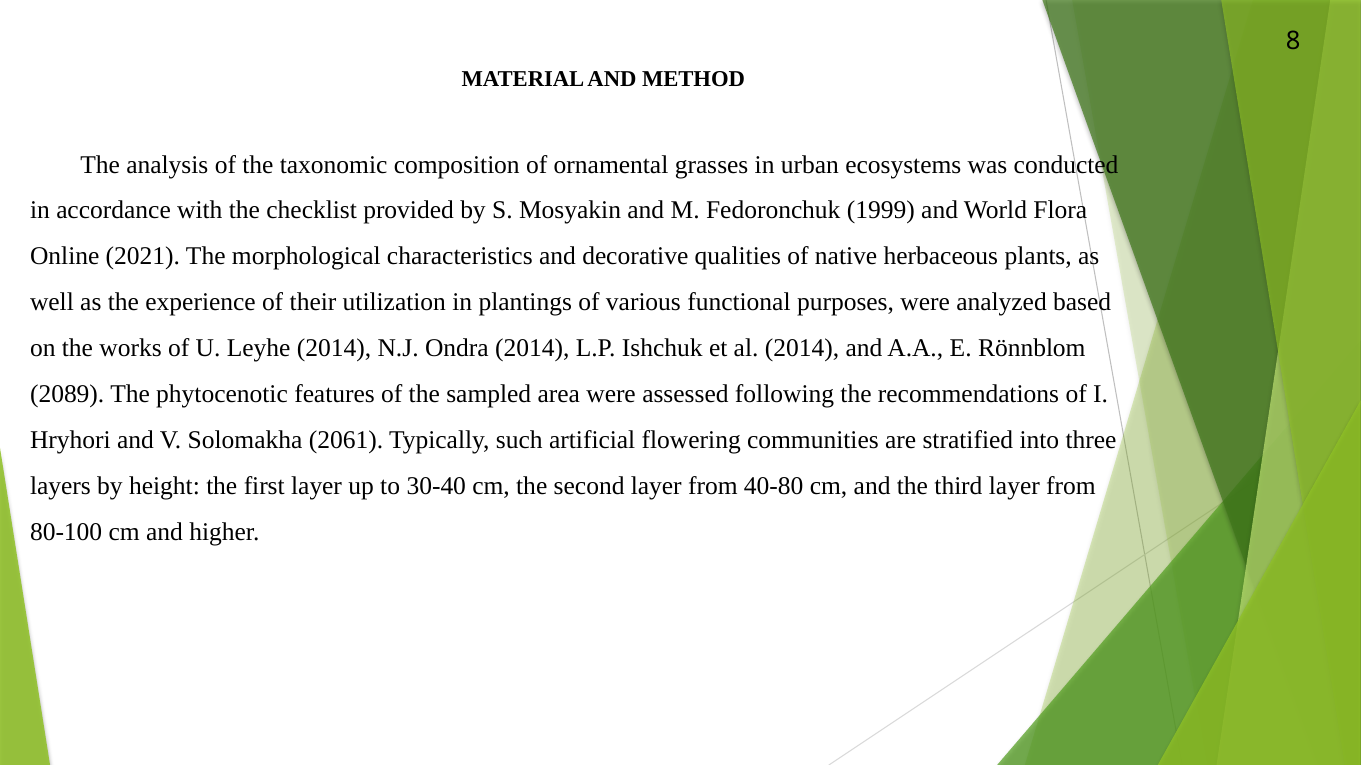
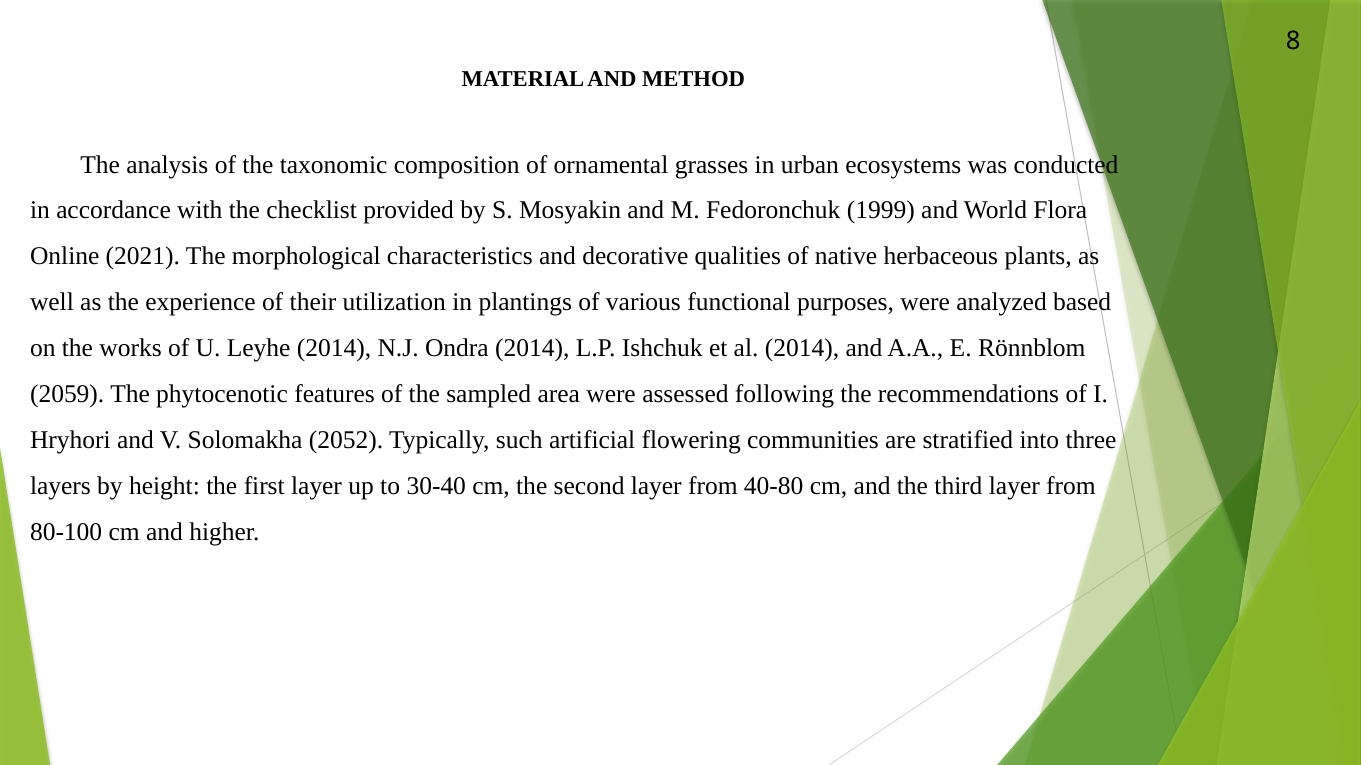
2089: 2089 -> 2059 (67, 394)
2061: 2061 -> 2052 (346, 440)
